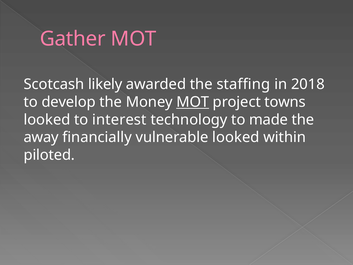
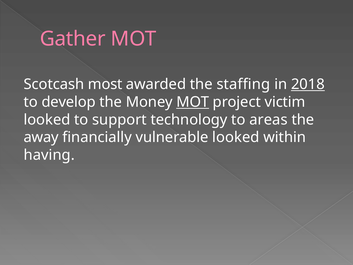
likely: likely -> most (105, 84)
2018 underline: none -> present (308, 84)
towns: towns -> victim (285, 102)
interest: interest -> support (119, 120)
made: made -> areas (268, 120)
piloted: piloted -> having (49, 155)
